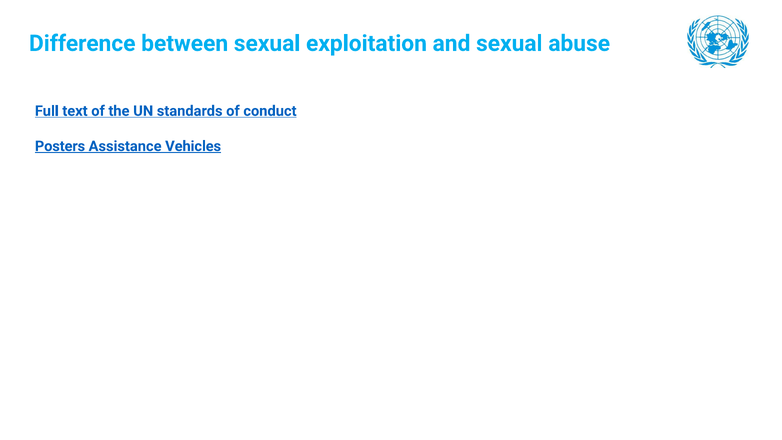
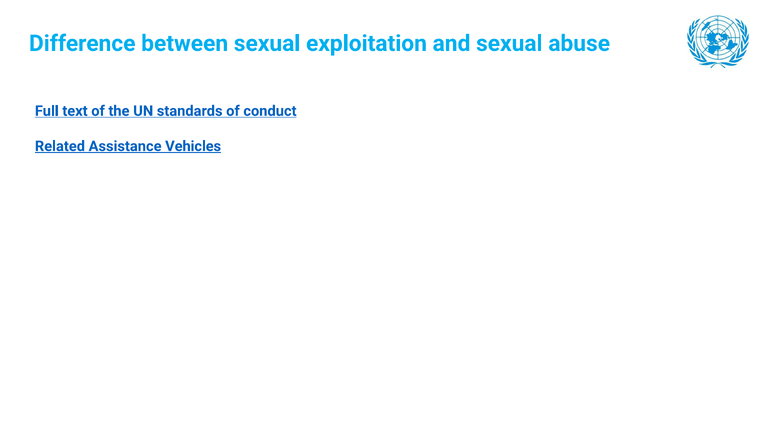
Posters: Posters -> Related (60, 146)
